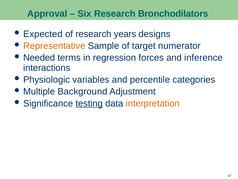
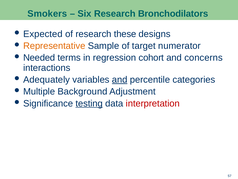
Approval: Approval -> Smokers (47, 14)
years: years -> these (125, 34)
forces: forces -> cohort (151, 58)
inference: inference -> concerns (204, 58)
Physiologic: Physiologic -> Adequately (47, 79)
and underline: none -> present (120, 79)
interpretation colour: orange -> red (153, 103)
